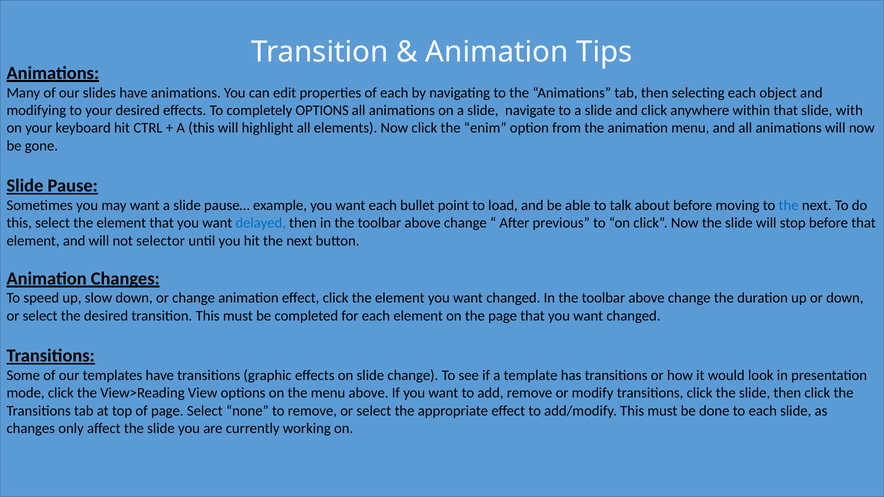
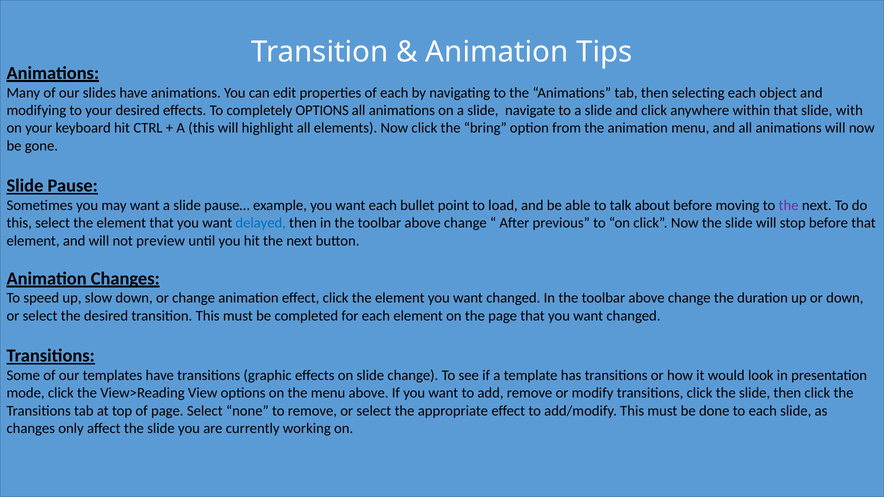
enim: enim -> bring (485, 128)
the colour: blue -> purple (789, 205)
selector: selector -> preview (161, 241)
